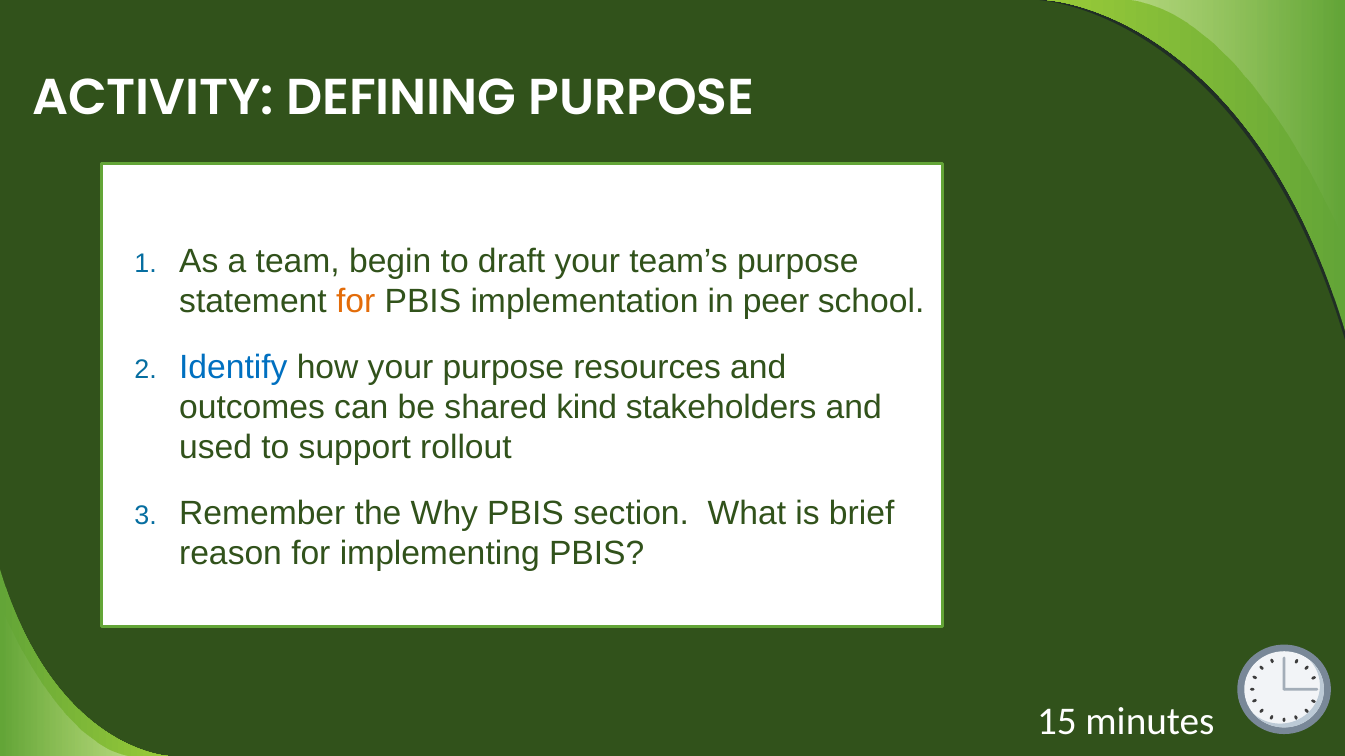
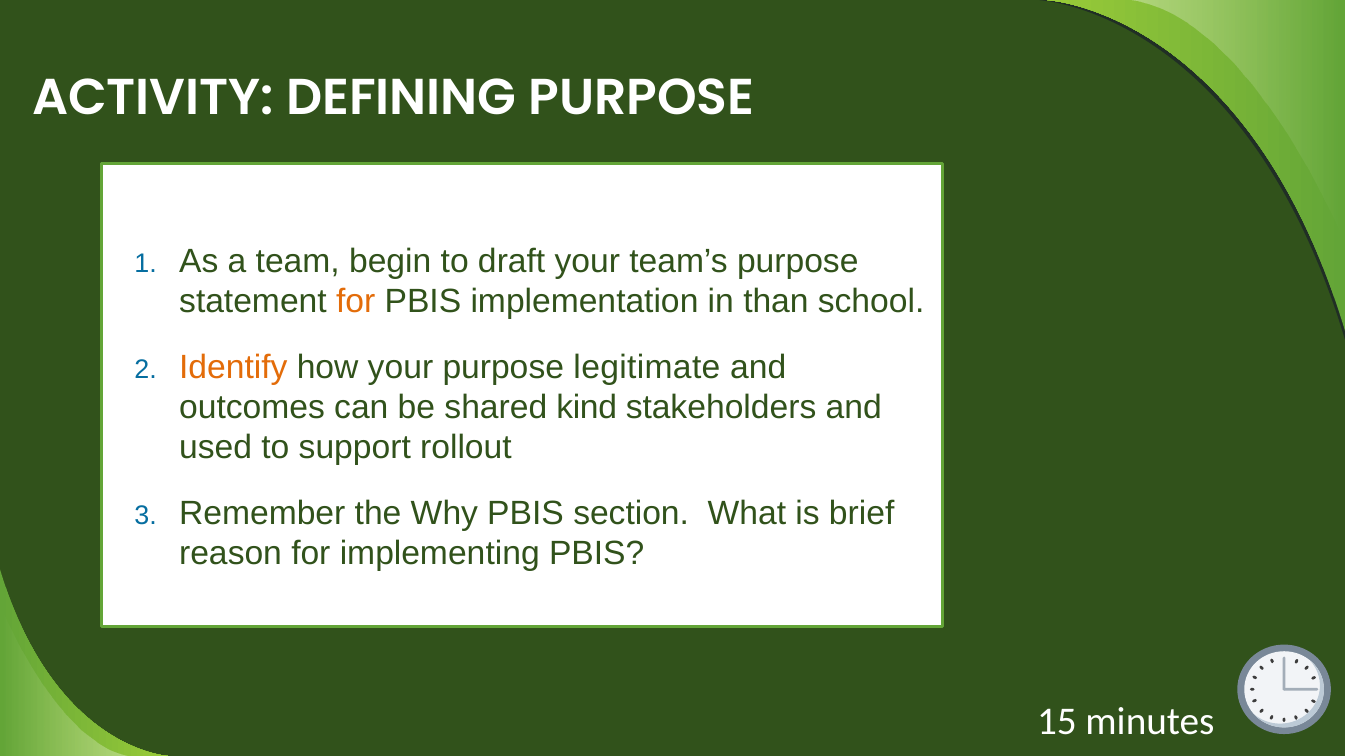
peer: peer -> than (776, 302)
Identify colour: blue -> orange (233, 367)
resources: resources -> legitimate (647, 367)
